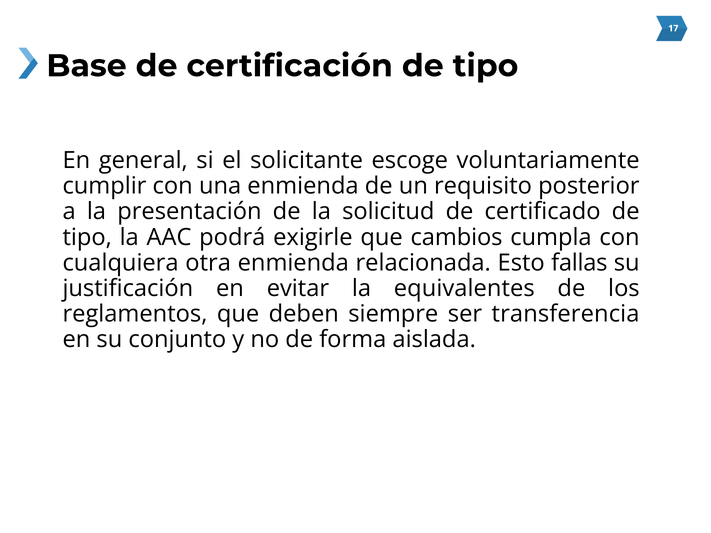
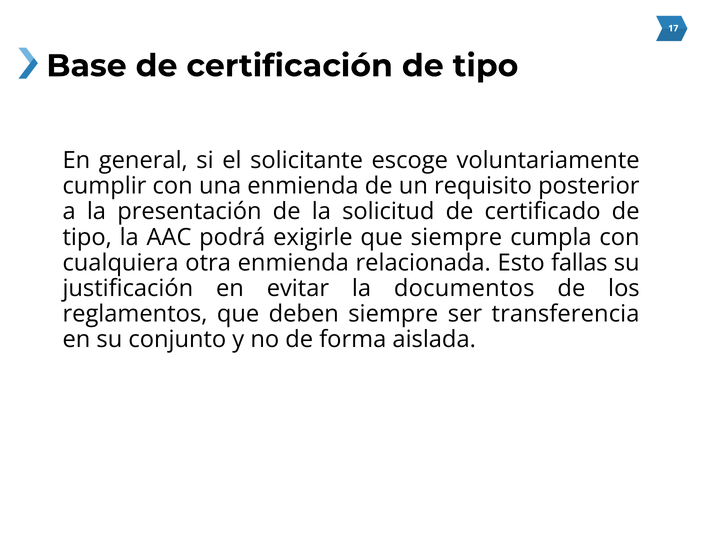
que cambios: cambios -> siempre (456, 237)
equivalentes: equivalentes -> documentos (464, 288)
